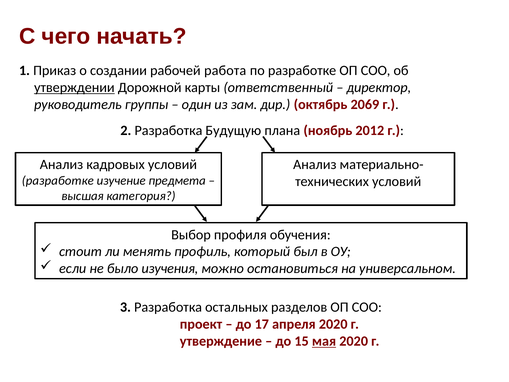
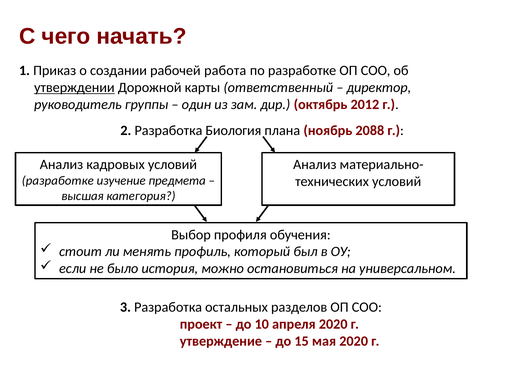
2069: 2069 -> 2012 (365, 105)
Будущую: Будущую -> Биология (233, 130)
2012: 2012 -> 2088 (370, 130)
изучения: изучения -> история (170, 268)
17: 17 -> 10 (262, 324)
мая underline: present -> none (324, 341)
